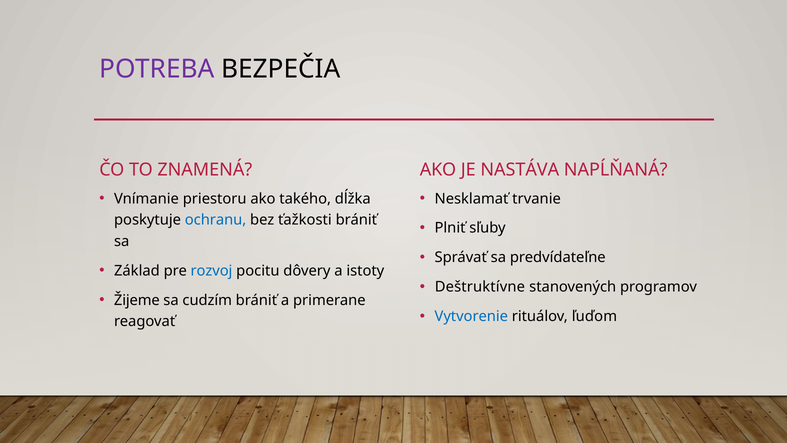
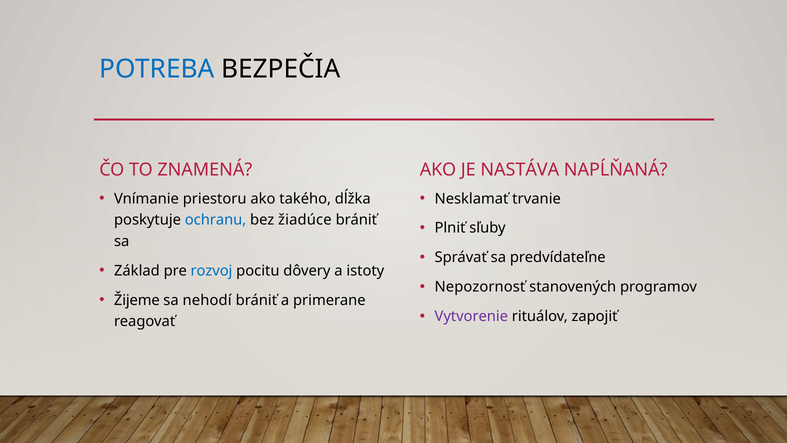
POTREBA colour: purple -> blue (157, 69)
ťažkosti: ťažkosti -> žiadúce (305, 220)
Deštruktívne: Deštruktívne -> Nepozornosť (480, 287)
cudzím: cudzím -> nehodí (207, 300)
Vytvorenie colour: blue -> purple (471, 316)
ľuďom: ľuďom -> zapojiť (595, 316)
